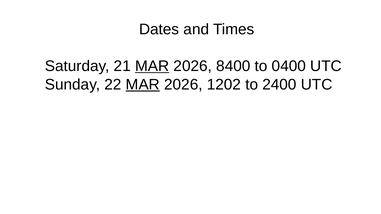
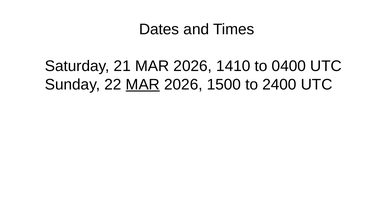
MAR underline: present -> none (152, 66)
8400: 8400 -> 1410 (233, 66)
1202: 1202 -> 1500 (224, 85)
